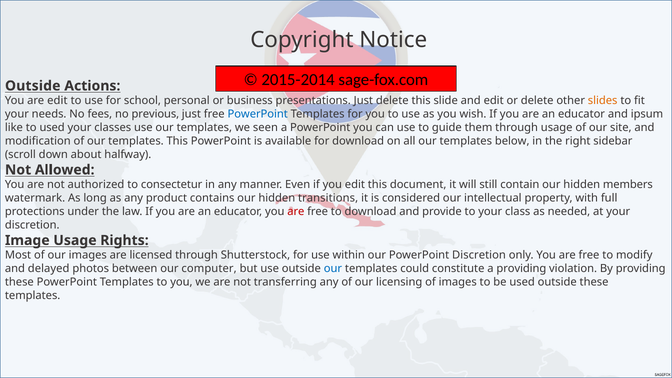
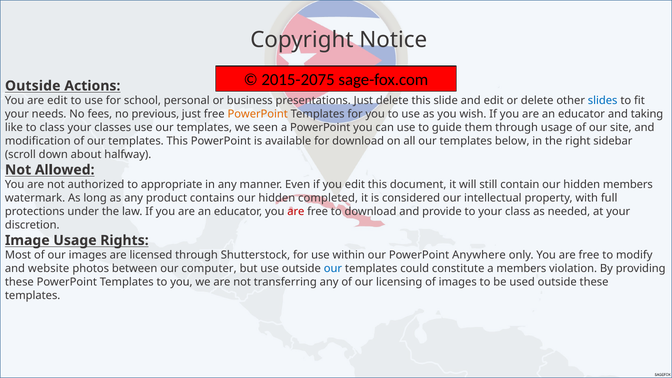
2015-2014: 2015-2014 -> 2015-2075 (298, 80)
slides colour: orange -> blue (603, 101)
PowerPoint colour: blue -> orange (258, 114)
ipsum: ipsum -> taking (647, 114)
to used: used -> class (52, 128)
consectetur: consectetur -> appropriate (172, 185)
transitions: transitions -> completed (328, 198)
PowerPoint Discretion: Discretion -> Anywhere (479, 255)
delayed: delayed -> website (49, 269)
a providing: providing -> members (521, 269)
